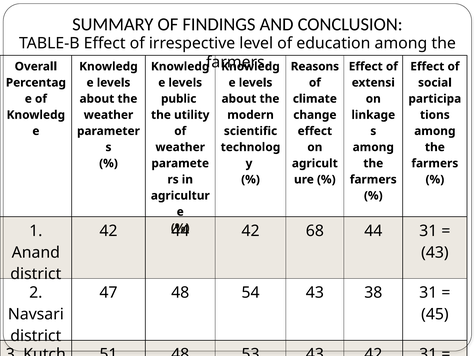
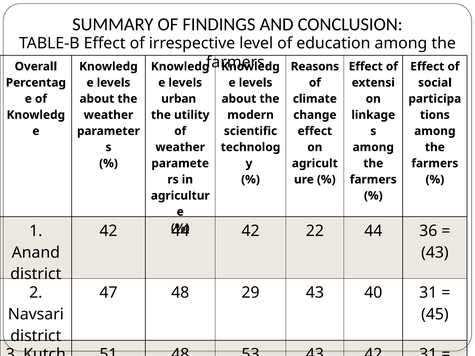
public: public -> urban (179, 99)
68: 68 -> 22 (315, 231)
44 31: 31 -> 36 (428, 231)
54: 54 -> 29 (251, 293)
38: 38 -> 40 (373, 293)
